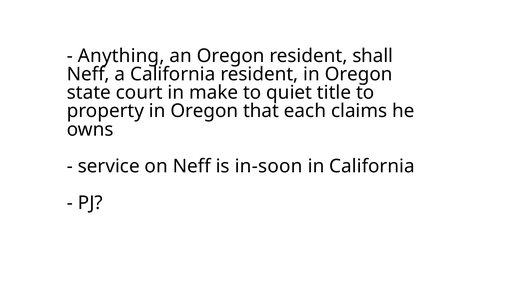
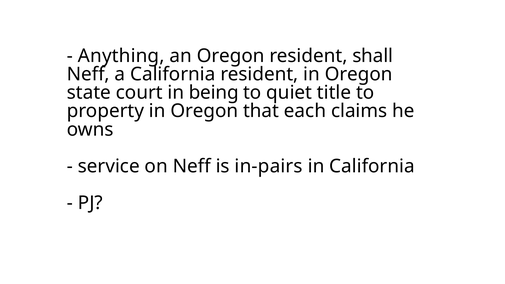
make: make -> being (214, 93)
in-soon: in-soon -> in-pairs (269, 166)
